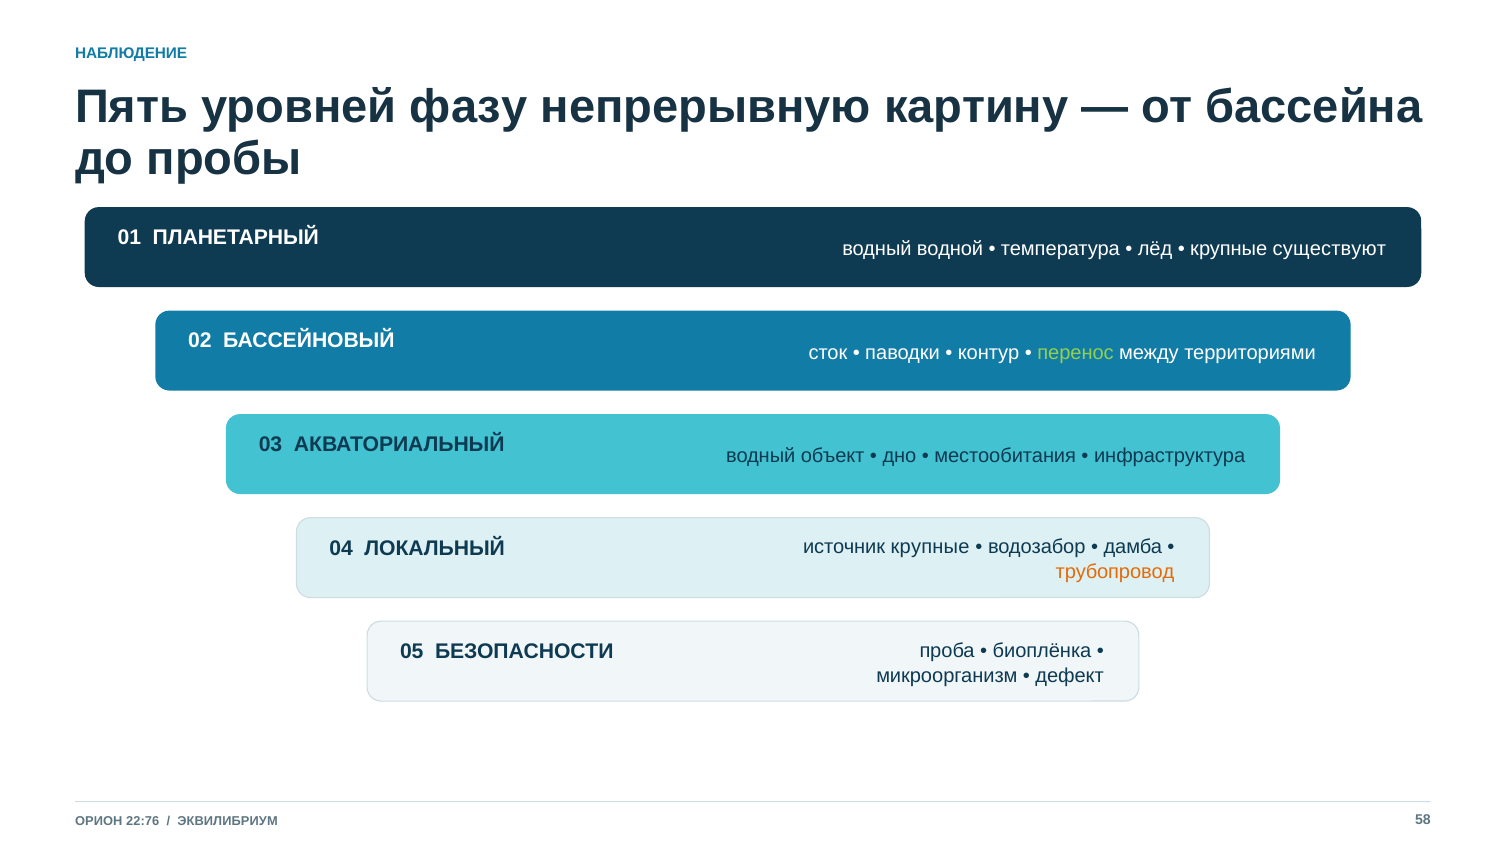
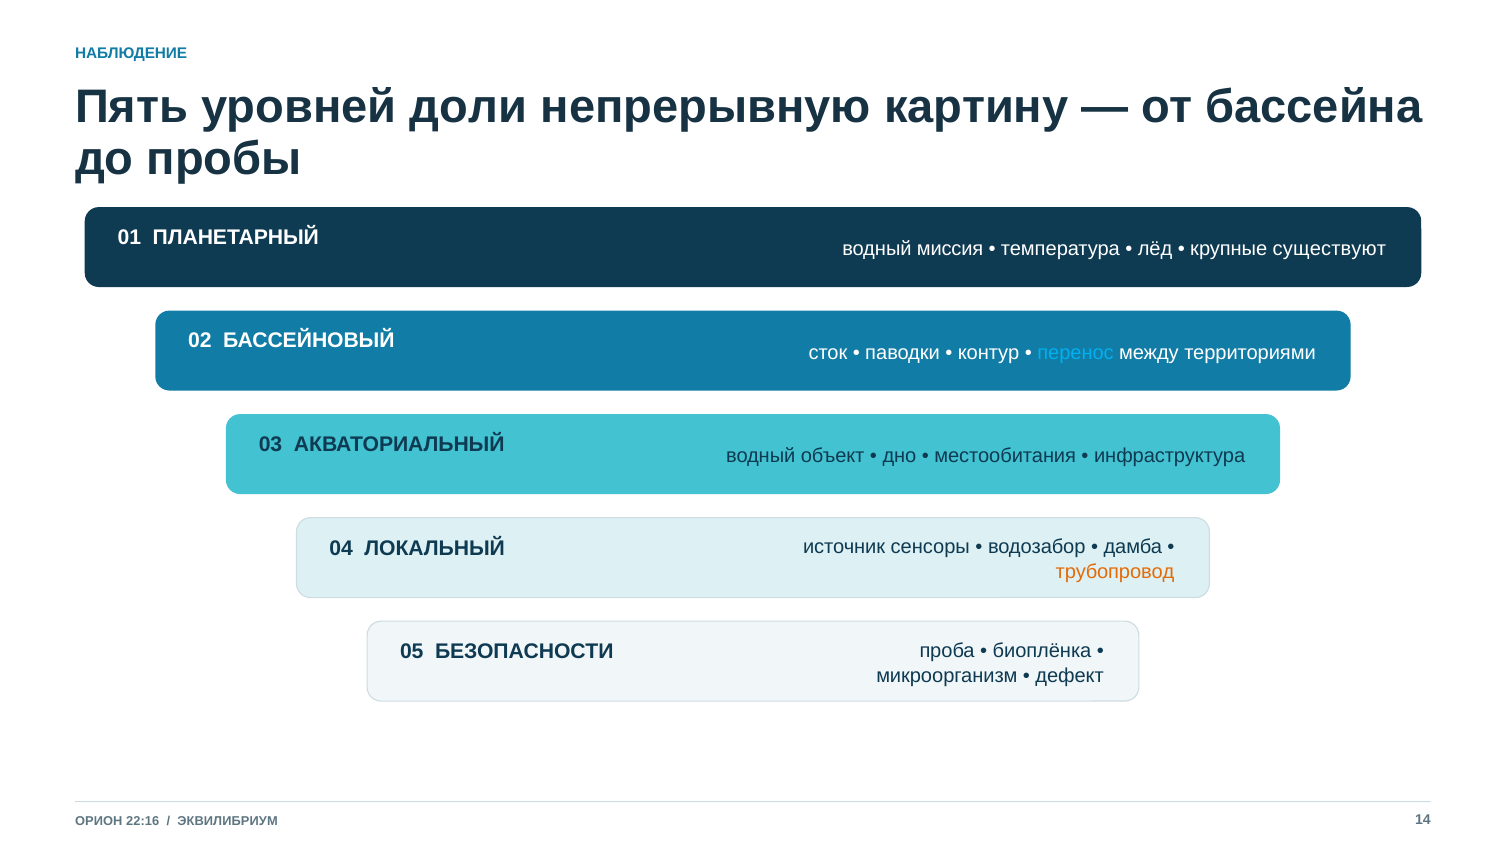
фазу: фазу -> доли (469, 106)
водной: водной -> миссия (950, 249)
перенос colour: light green -> light blue (1076, 352)
источник крупные: крупные -> сенсоры (930, 547)
22:76: 22:76 -> 22:16 (143, 821)
58: 58 -> 14 (1423, 820)
